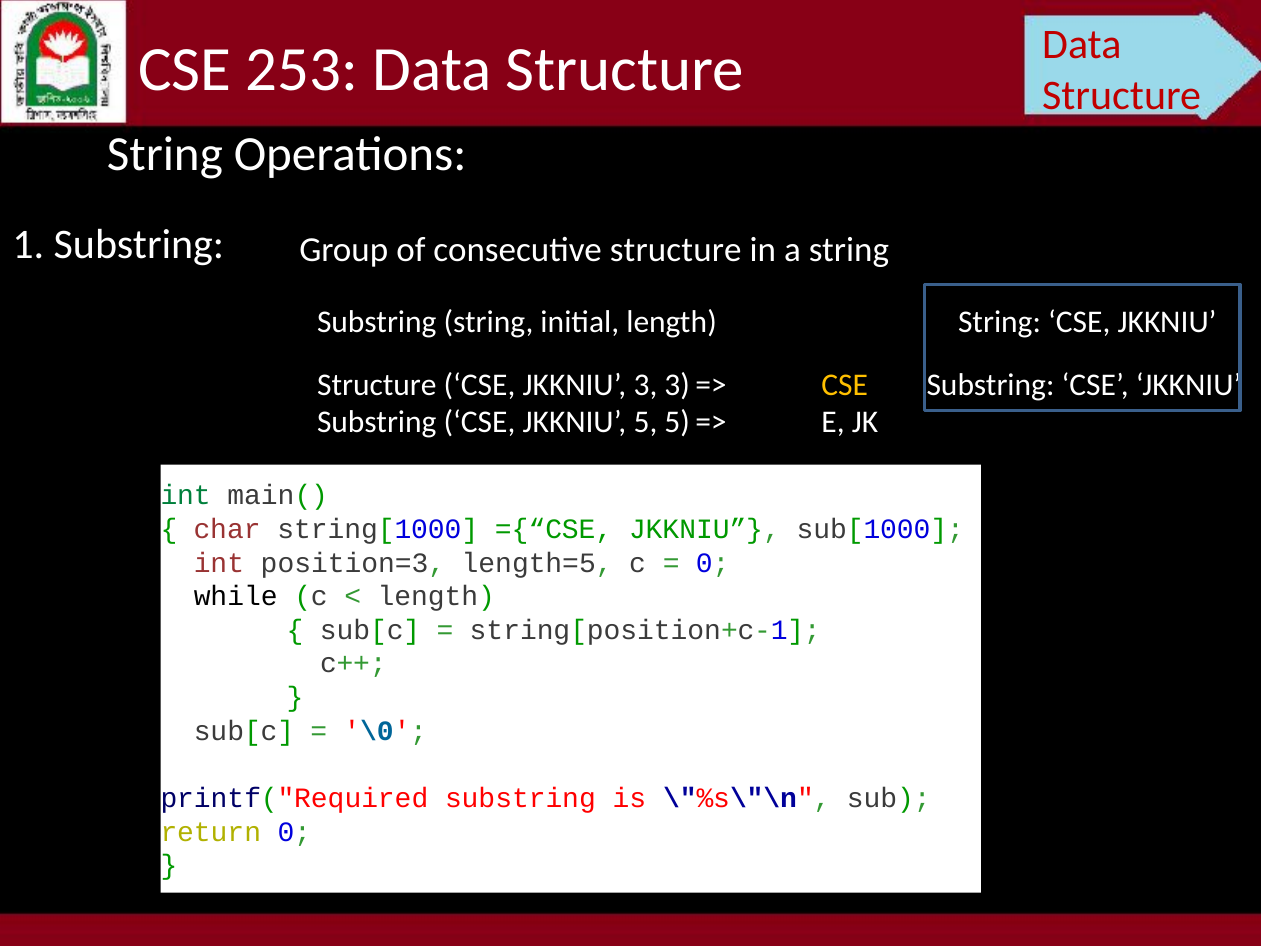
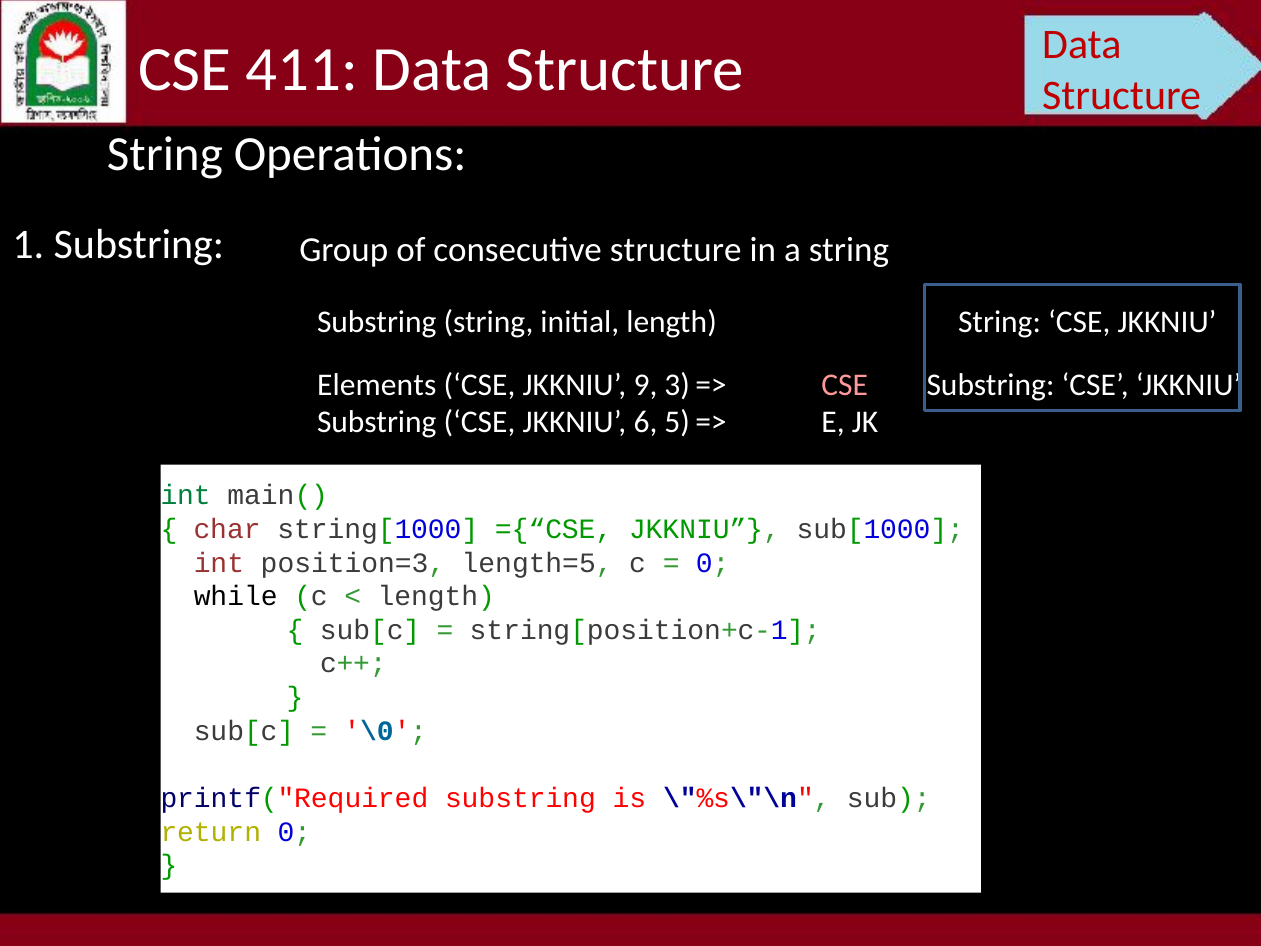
253: 253 -> 411 (302, 69)
Structure: Structure -> Elements (377, 385)
3: 3 -> 9 (645, 385)
CSE colour: yellow -> pink (845, 385)
5: 5 -> 6 (645, 422)
